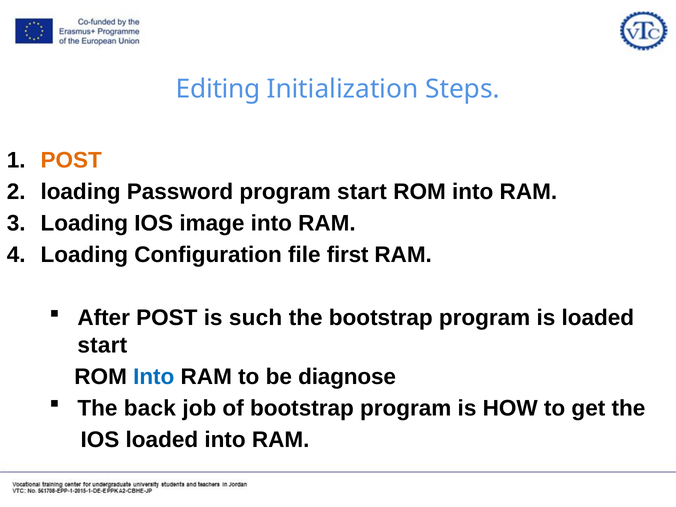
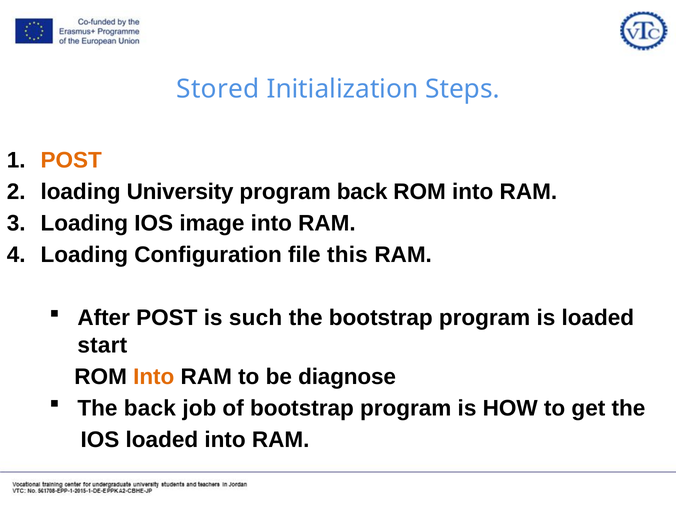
Editing: Editing -> Stored (218, 89)
Password: Password -> University (180, 192)
program start: start -> back (362, 192)
first: first -> this (347, 255)
Into colour: blue -> orange (154, 377)
